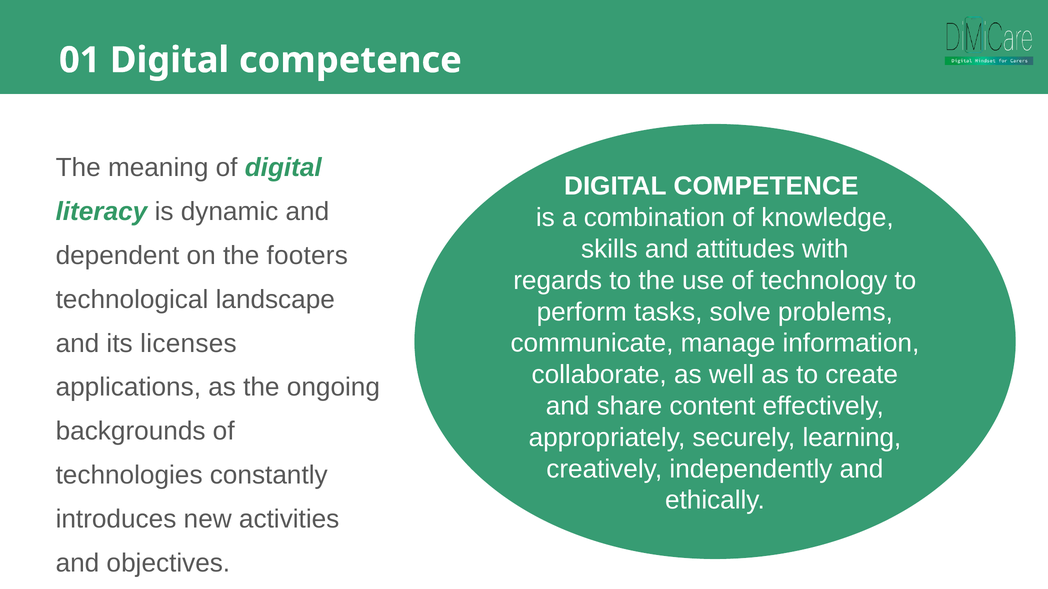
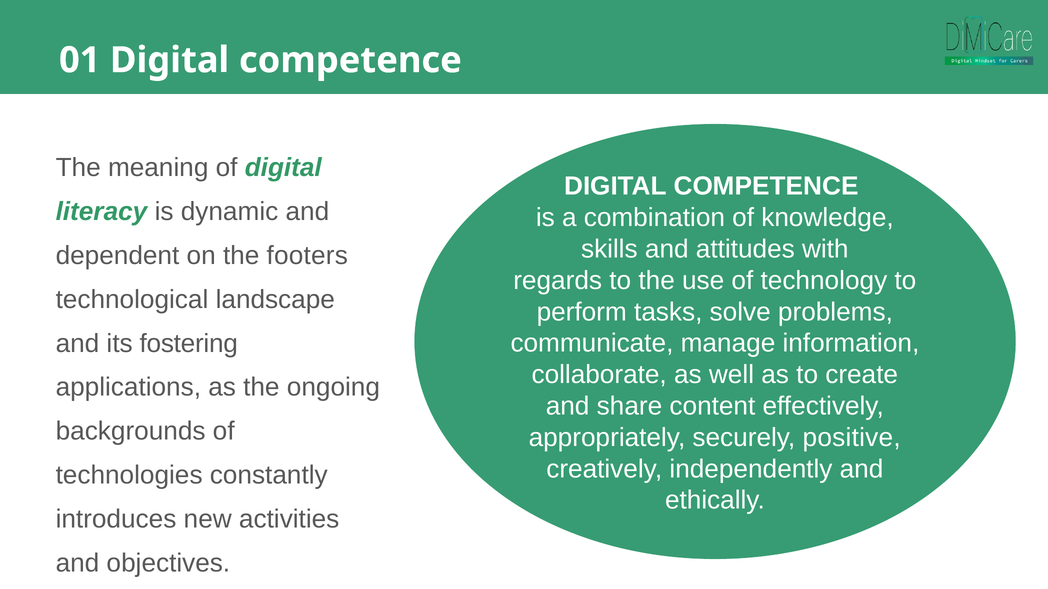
licenses: licenses -> fostering (189, 344)
learning: learning -> positive (852, 438)
